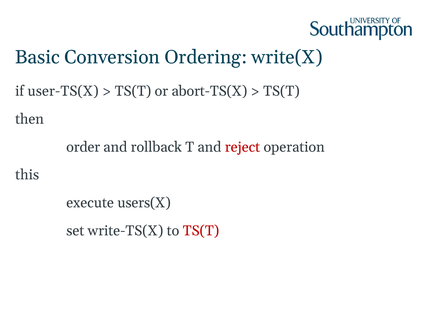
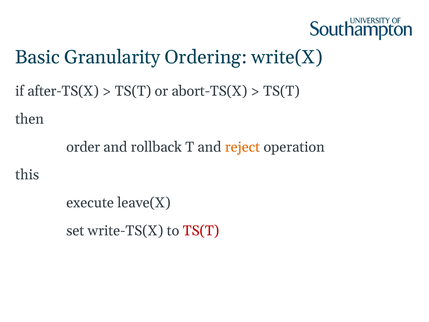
Conversion: Conversion -> Granularity (112, 57)
user-TS(X: user-TS(X -> after-TS(X (63, 91)
reject colour: red -> orange (242, 147)
users(X: users(X -> leave(X (144, 203)
